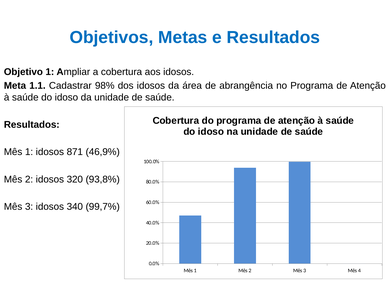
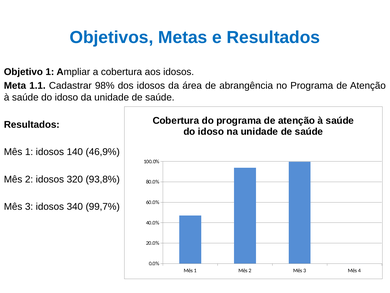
871: 871 -> 140 (75, 152)
